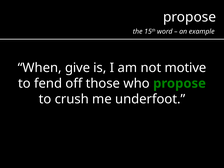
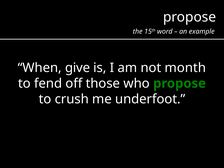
motive: motive -> month (185, 68)
